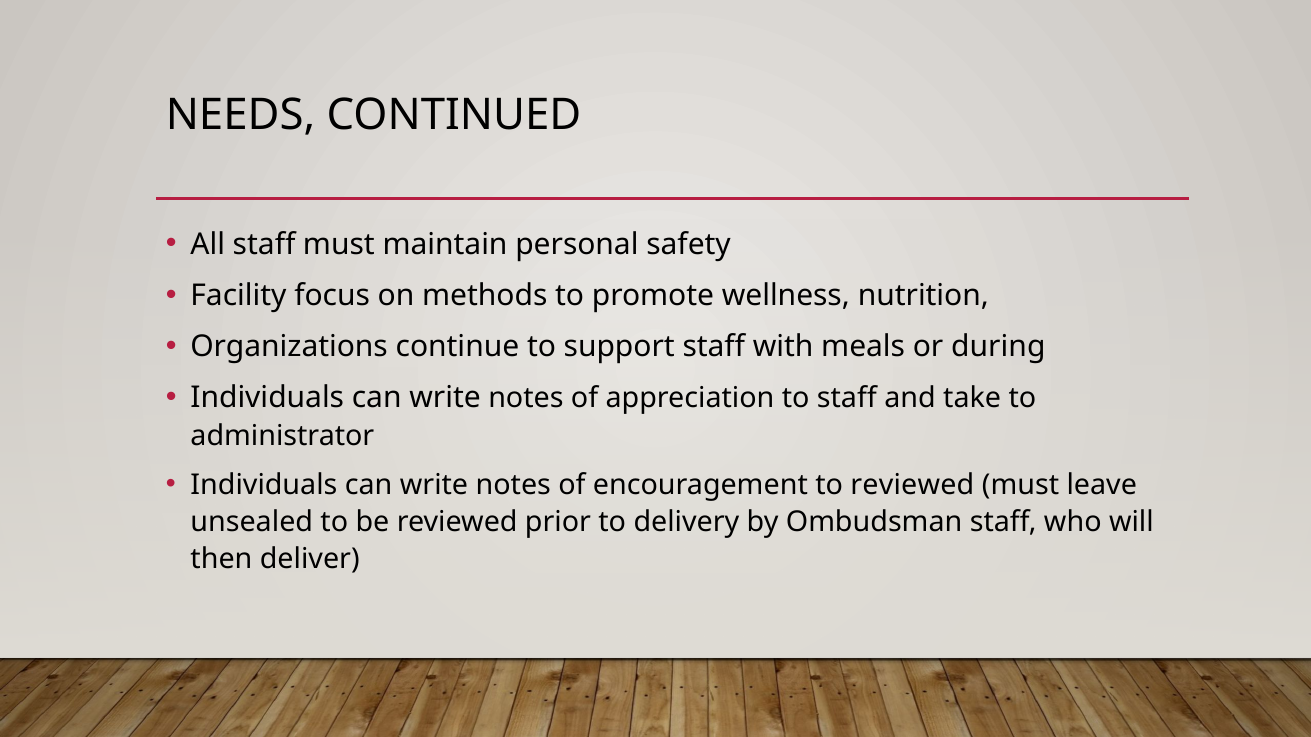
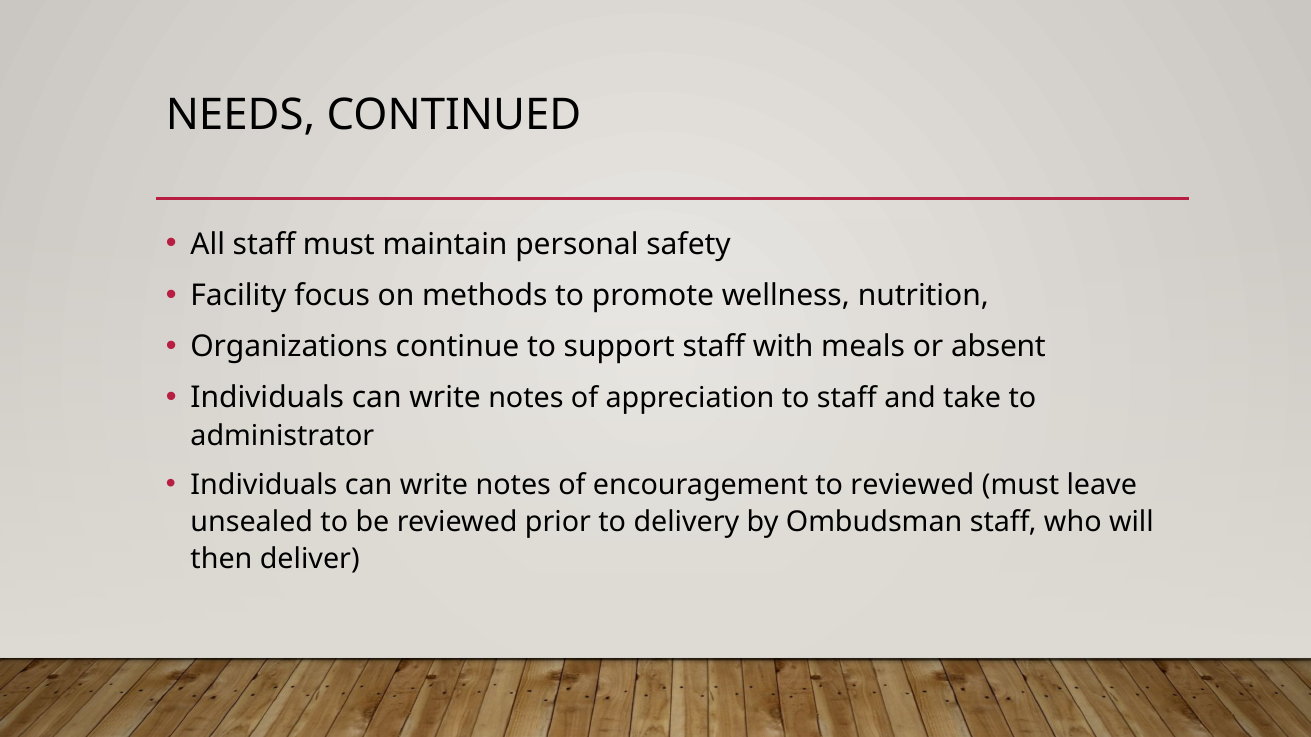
during: during -> absent (998, 347)
